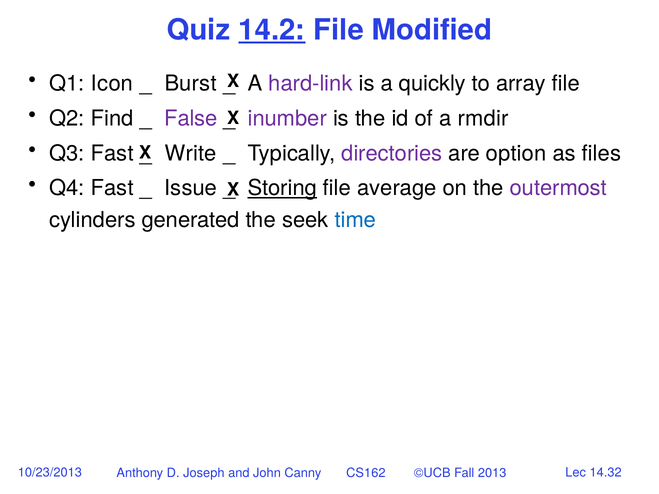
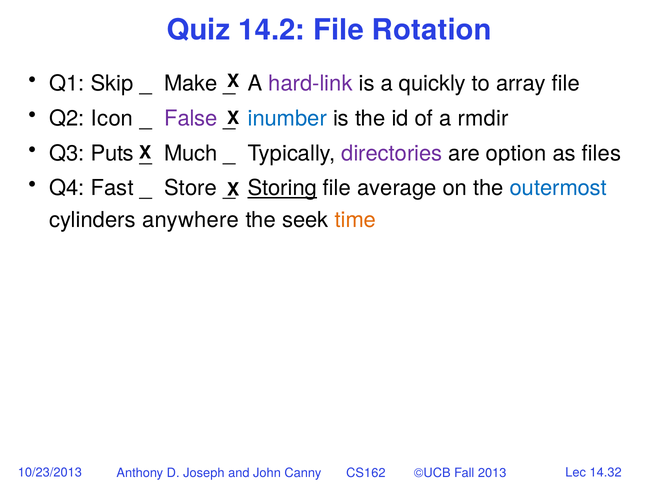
14.2 underline: present -> none (272, 30)
Modified: Modified -> Rotation (432, 30)
Icon: Icon -> Skip (112, 84)
Burst: Burst -> Make (191, 84)
Find: Find -> Icon (112, 119)
inumber colour: purple -> blue (287, 119)
Q3 Fast: Fast -> Puts (112, 153)
Write: Write -> Much (191, 153)
Issue: Issue -> Store (191, 188)
outermost colour: purple -> blue (558, 188)
generated: generated -> anywhere (191, 220)
time colour: blue -> orange (355, 220)
